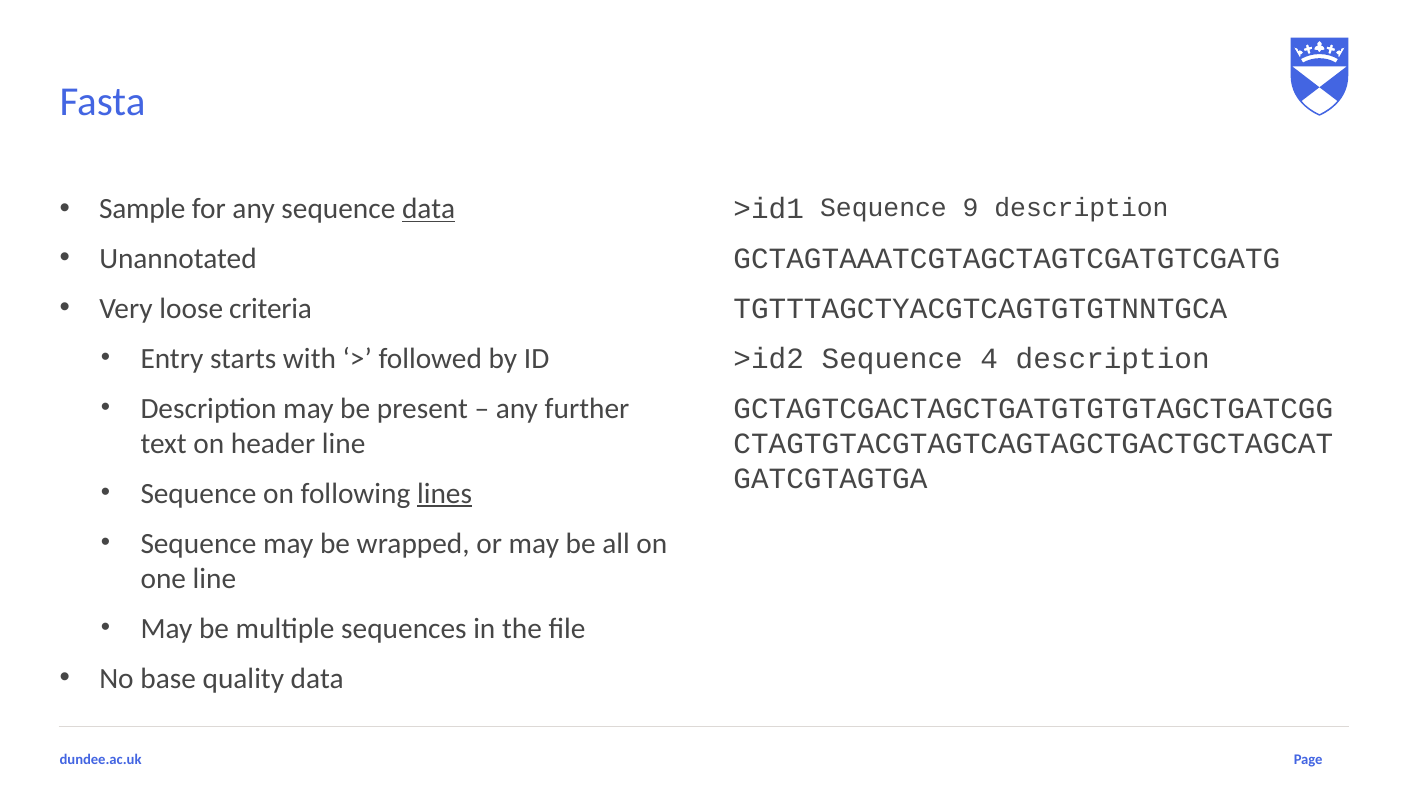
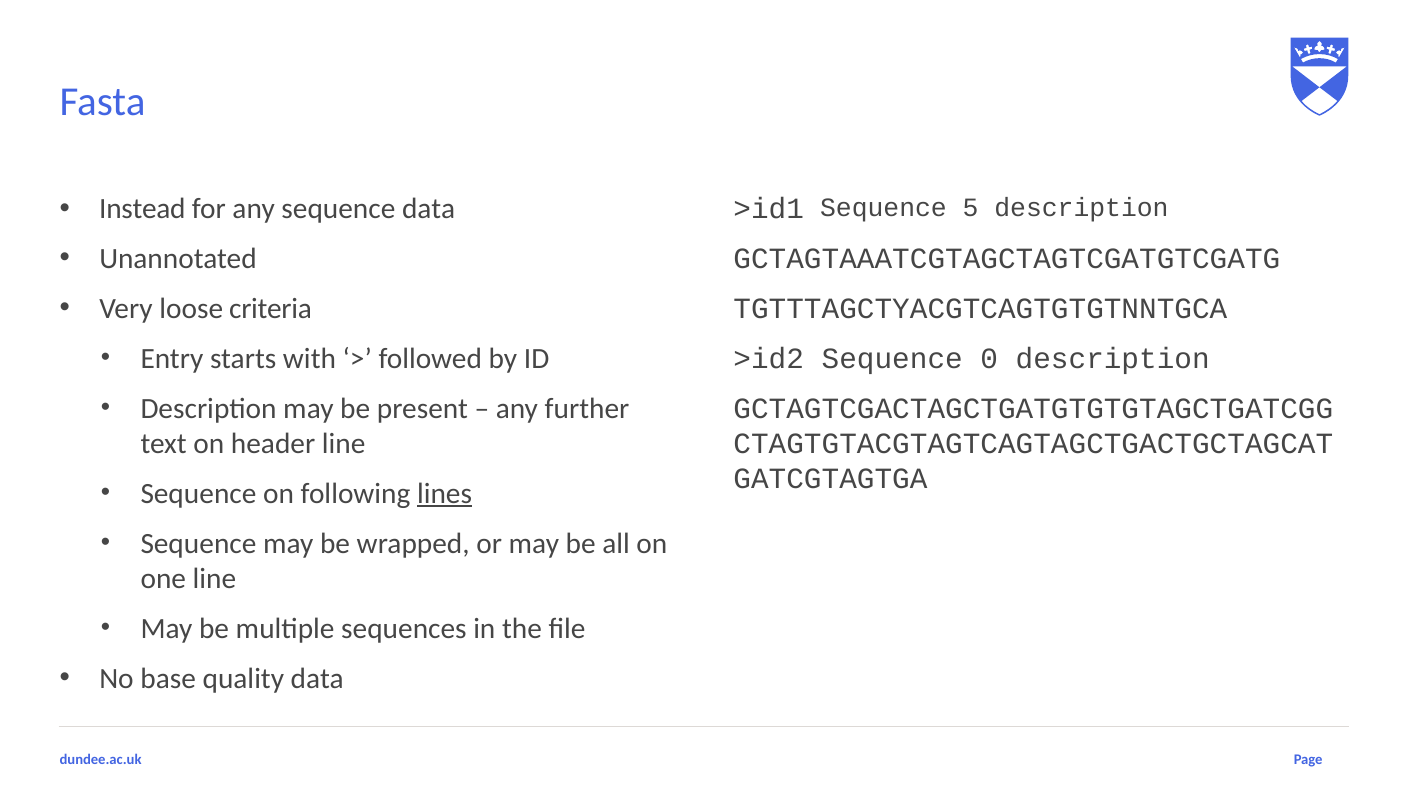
Sample: Sample -> Instead (142, 209)
data underline: present -> none (429, 209)
9: 9 -> 5 (971, 207)
4: 4 -> 0 (989, 359)
